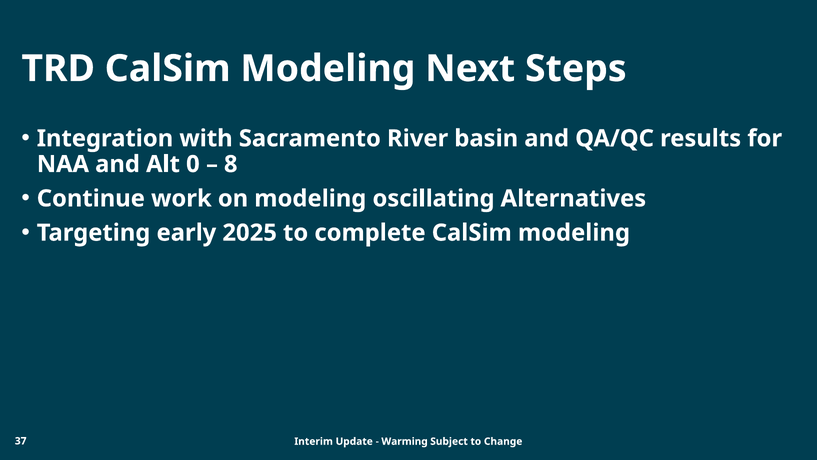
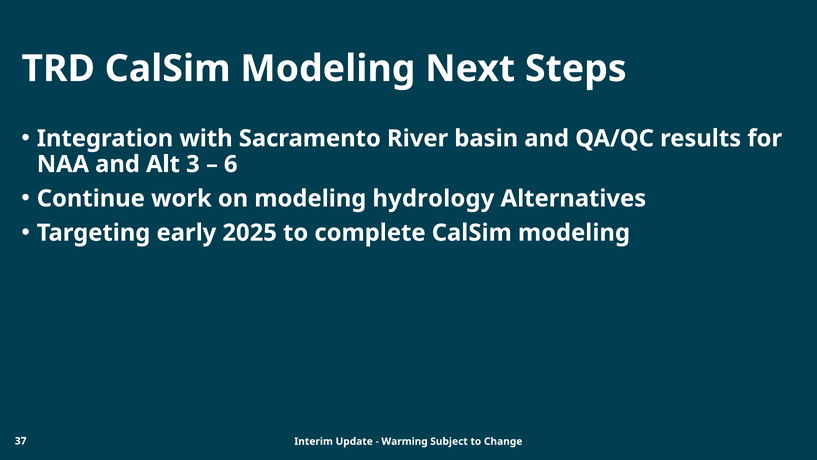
0: 0 -> 3 (193, 164)
8: 8 -> 6 (231, 164)
oscillating: oscillating -> hydrology (433, 198)
